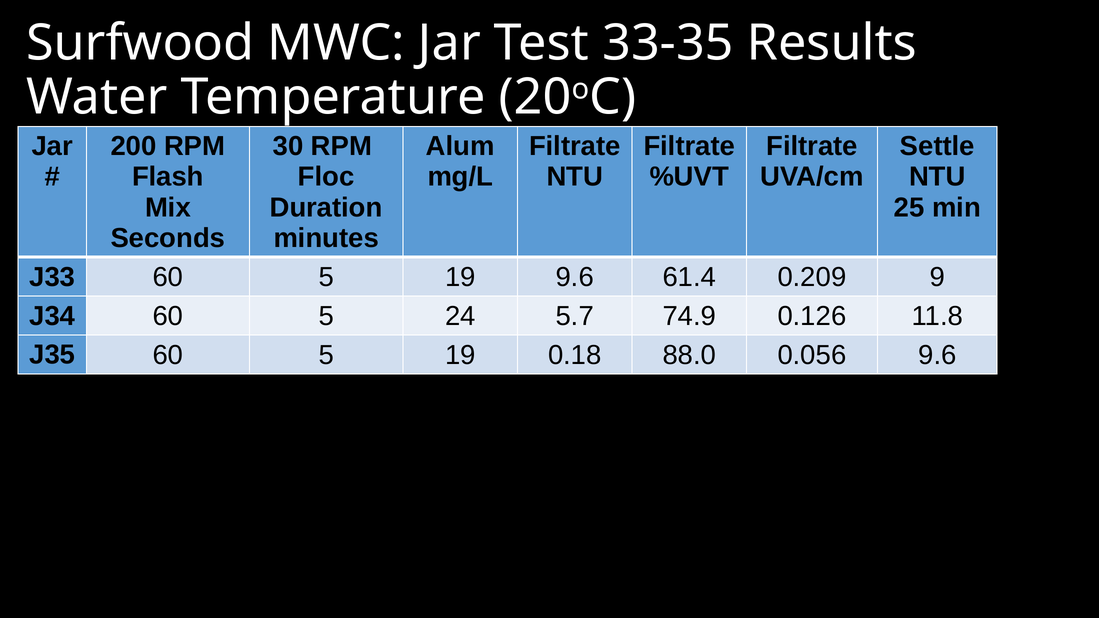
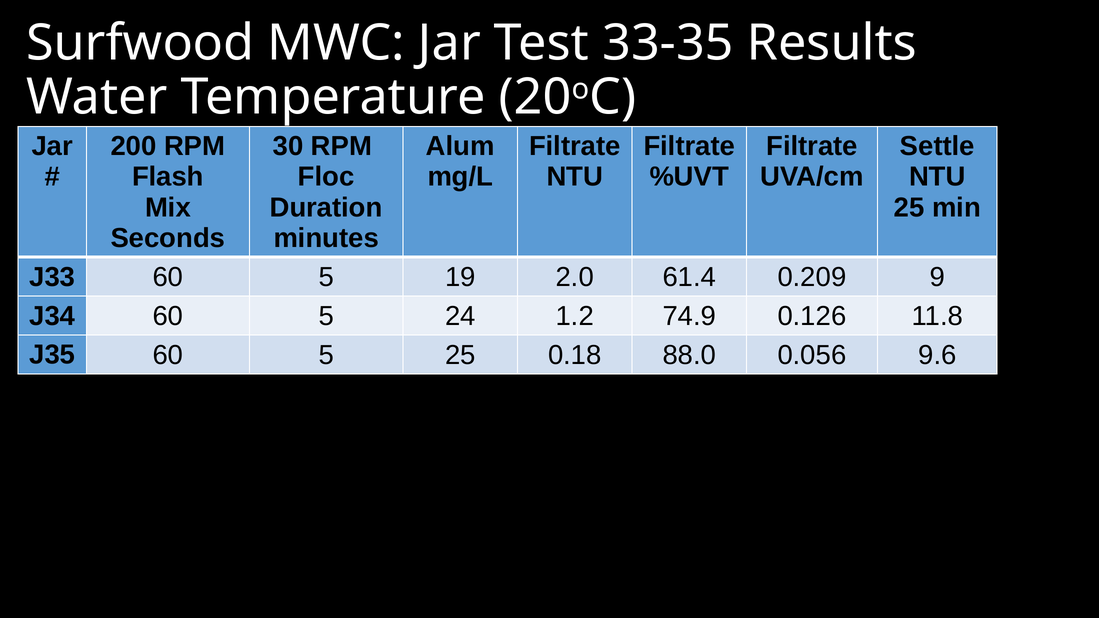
19 9.6: 9.6 -> 2.0 (575, 277)
5.7: 5.7 -> 1.2 (575, 316)
J35 60 5 19: 19 -> 25 (460, 355)
